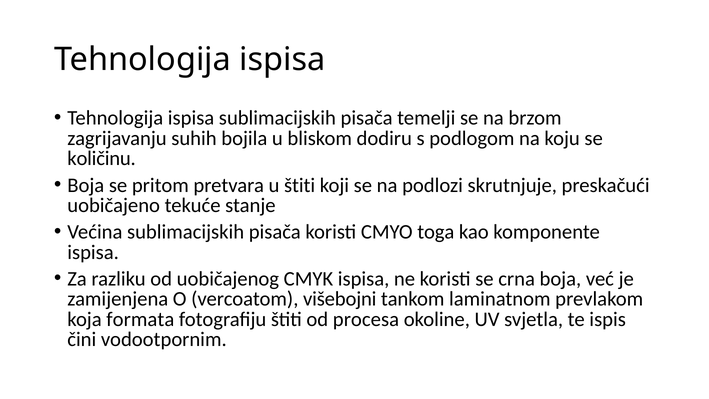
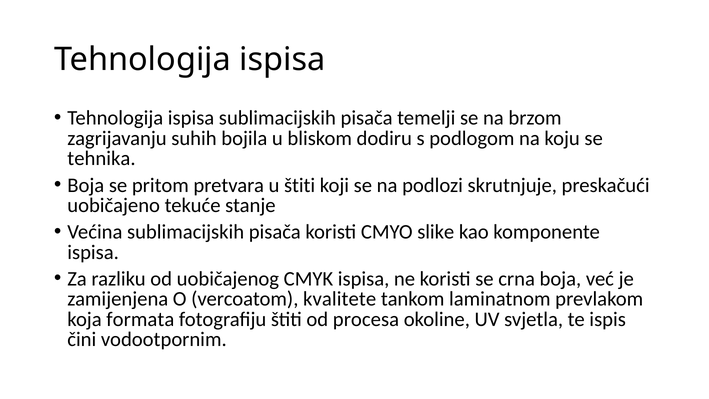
količinu: količinu -> tehnika (101, 158)
toga: toga -> slike (436, 232)
višebojni: višebojni -> kvalitete (340, 299)
